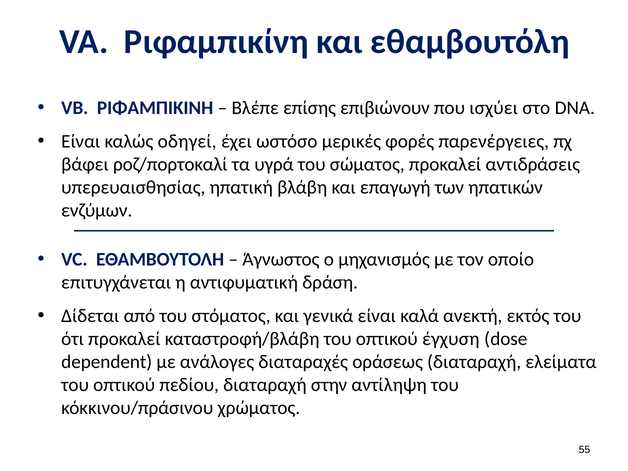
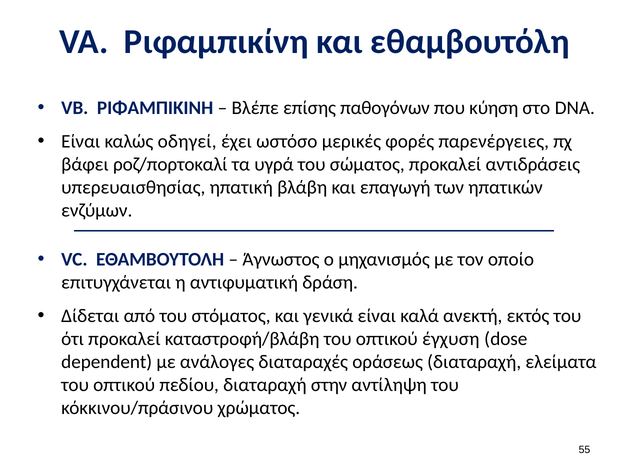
επιβιώνουν: επιβιώνουν -> παθογόνων (385, 108)
ισχύει: ισχύει -> κύηση (494, 108)
